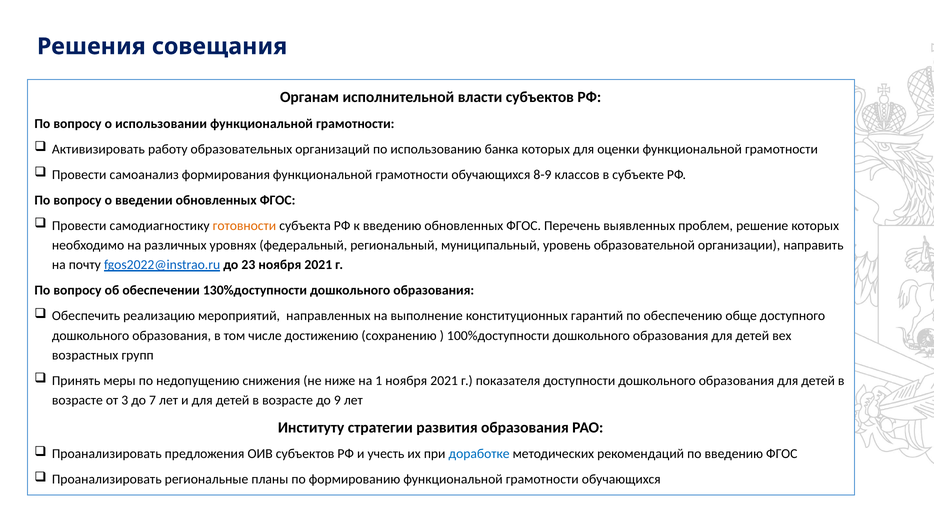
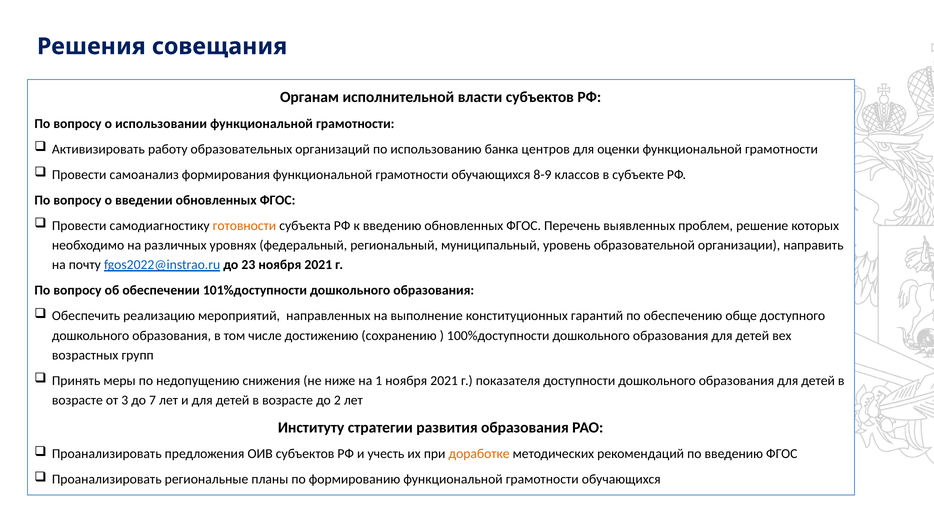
банка которых: которых -> центров (546, 149)
130%доступности: 130%доступности -> 101%доступности (255, 291)
9: 9 -> 2 (337, 401)
доработке colour: blue -> orange (479, 454)
